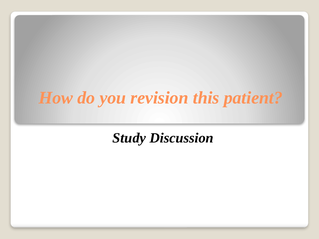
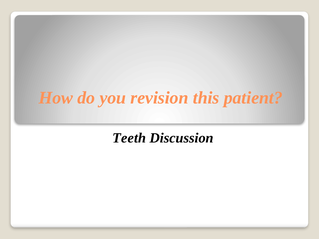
Study: Study -> Teeth (129, 138)
